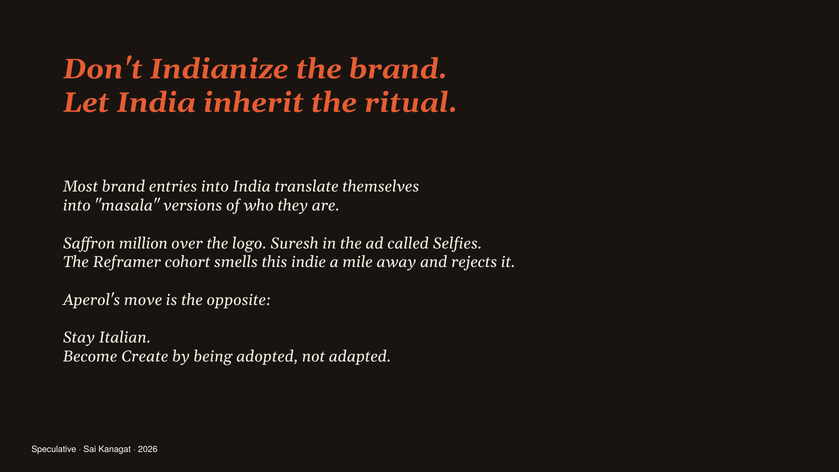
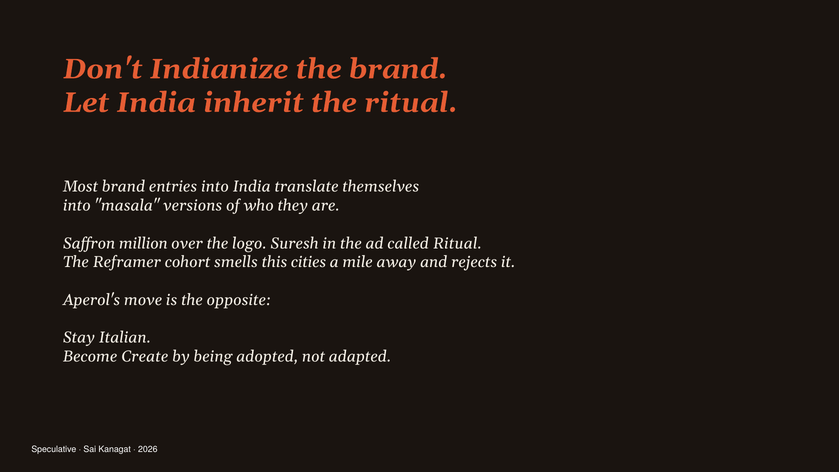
called Selfies: Selfies -> Ritual (457, 243)
indie: indie -> cities (309, 262)
